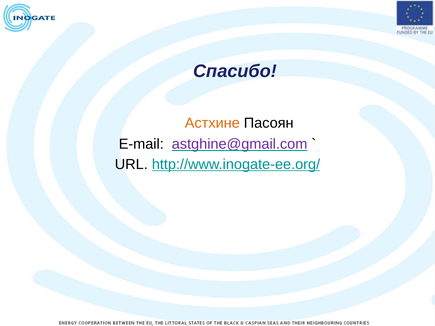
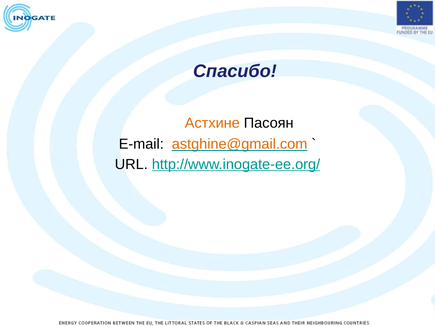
astghine@gmail.com colour: purple -> orange (240, 144)
